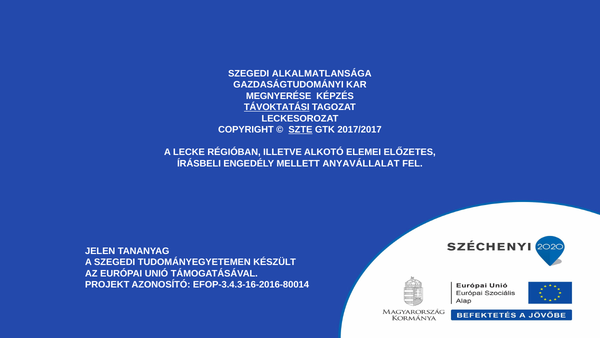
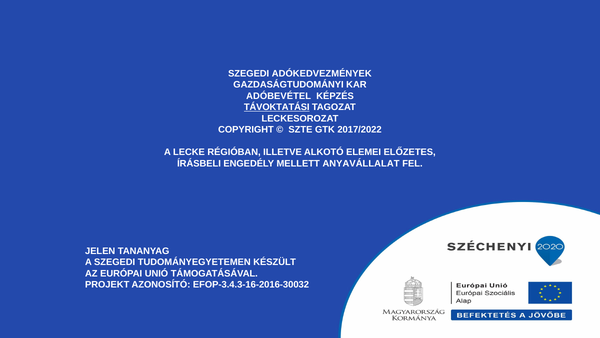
ALKALMATLANSÁGA: ALKALMATLANSÁGA -> ADÓKEDVEZMÉNYEK (322, 73)
MEGNYERÉSE: MEGNYERÉSE -> ADÓBEVÉTEL (279, 96)
SZTE underline: present -> none (300, 130)
2017/2017: 2017/2017 -> 2017/2022 (360, 130)
EFOP-3.4.3-16-2016-80014: EFOP-3.4.3-16-2016-80014 -> EFOP-3.4.3-16-2016-30032 (251, 284)
